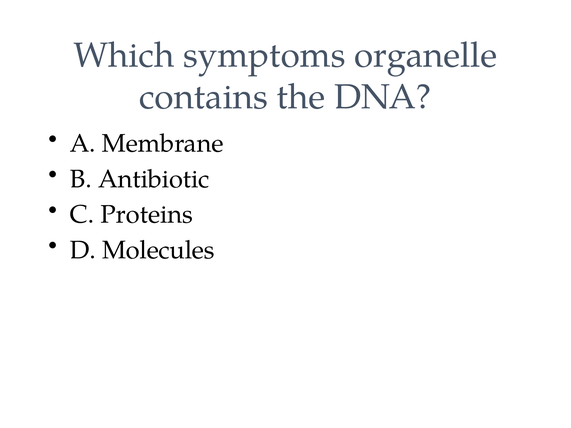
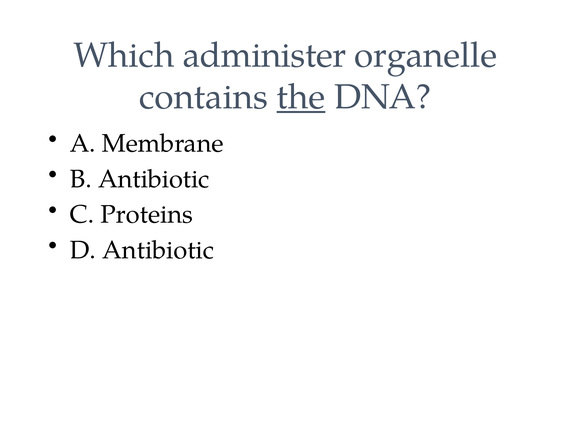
symptoms: symptoms -> administer (265, 55)
the underline: none -> present (301, 97)
D Molecules: Molecules -> Antibiotic (158, 250)
